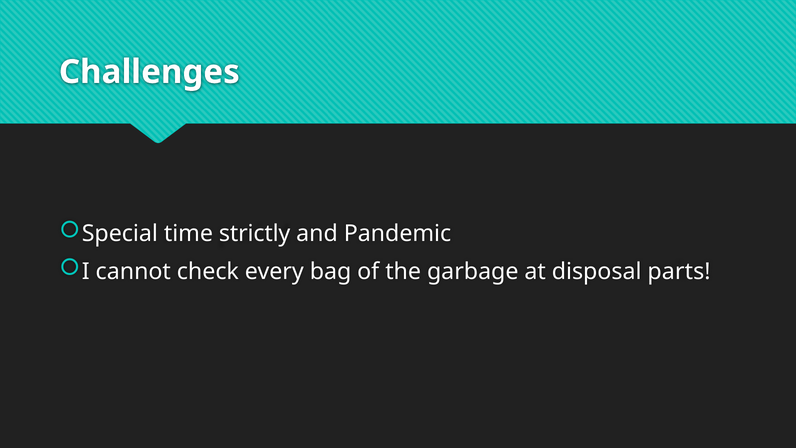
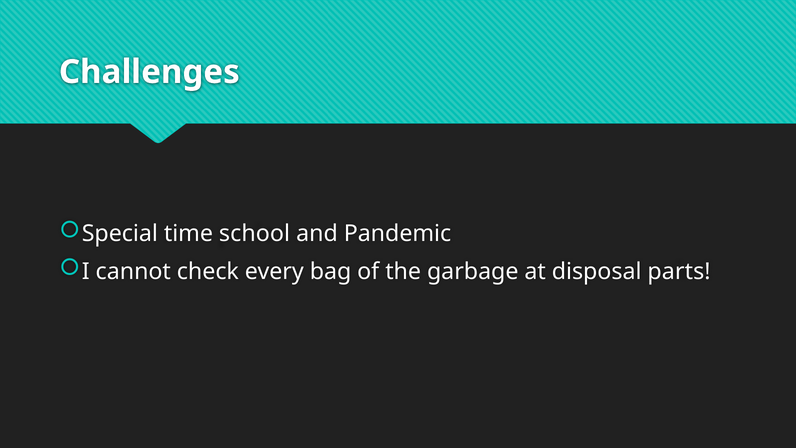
strictly: strictly -> school (255, 234)
